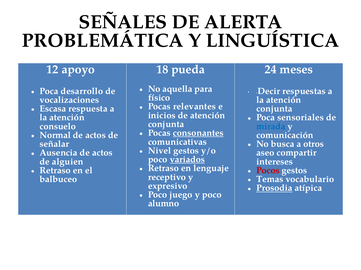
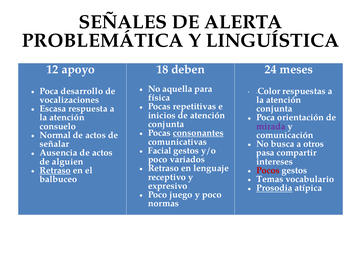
pueda: pueda -> deben (188, 70)
Decir: Decir -> Color (269, 91)
físico: físico -> física (159, 98)
relevantes: relevantes -> repetitivas (195, 107)
sensoriales: sensoriales -> orientación (301, 118)
mirada colour: blue -> purple (271, 127)
Nivel: Nivel -> Facial (160, 151)
aseo: aseo -> pasa (265, 153)
variados underline: present -> none (187, 160)
Retraso underline: none -> present (55, 171)
alumno: alumno -> normas (163, 204)
